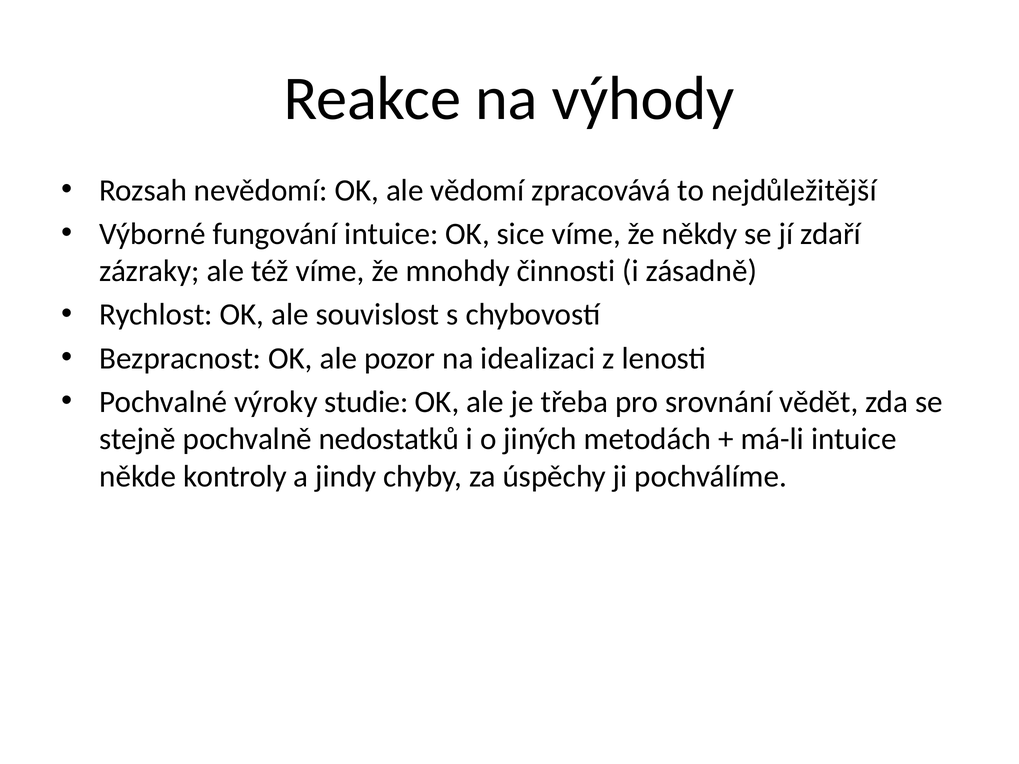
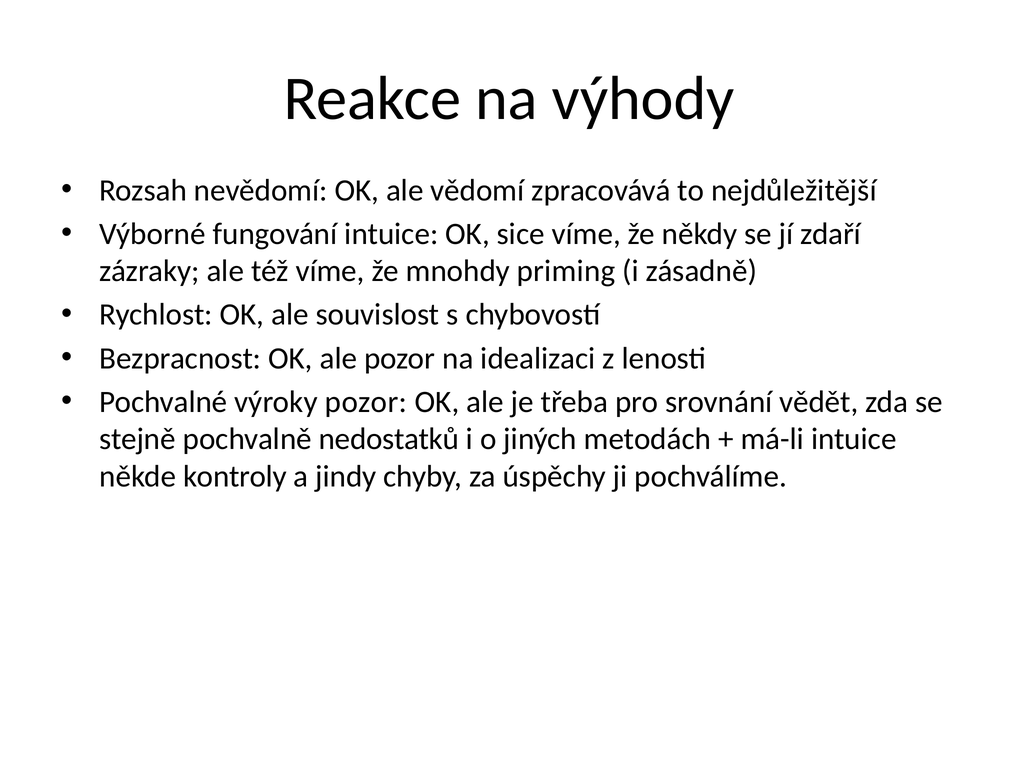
činnosti: činnosti -> priming (566, 271)
výroky studie: studie -> pozor (366, 402)
